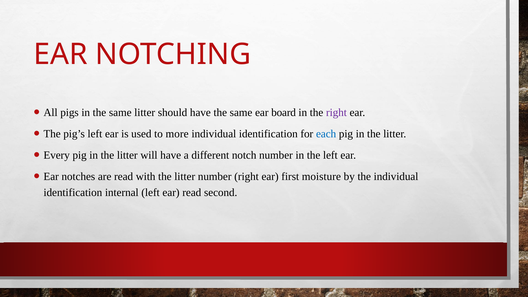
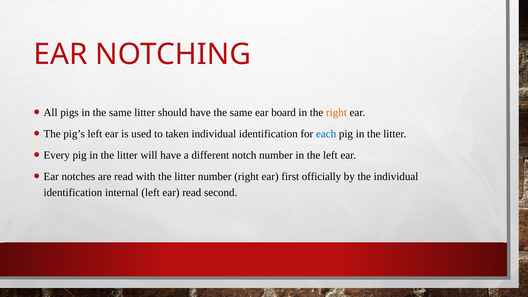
right colour: purple -> orange (336, 113)
more: more -> taken (177, 134)
moisture: moisture -> officially (321, 177)
